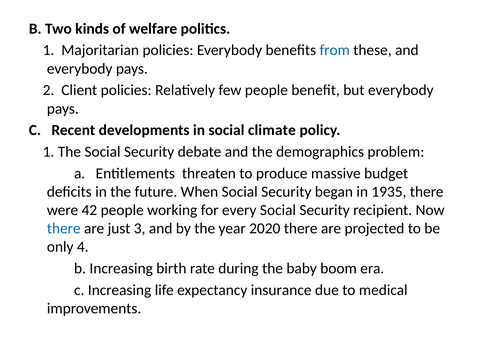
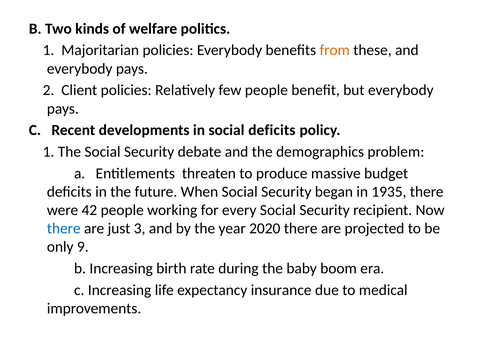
from colour: blue -> orange (335, 50)
social climate: climate -> deficits (272, 130)
4: 4 -> 9 (83, 247)
